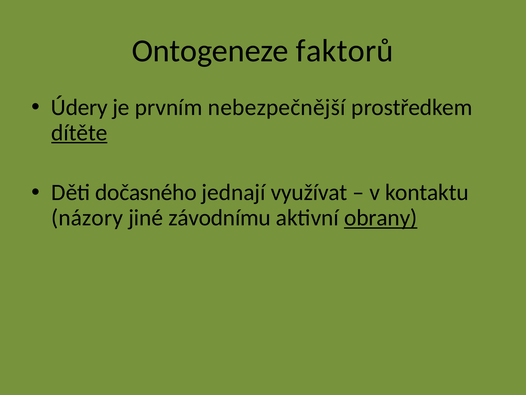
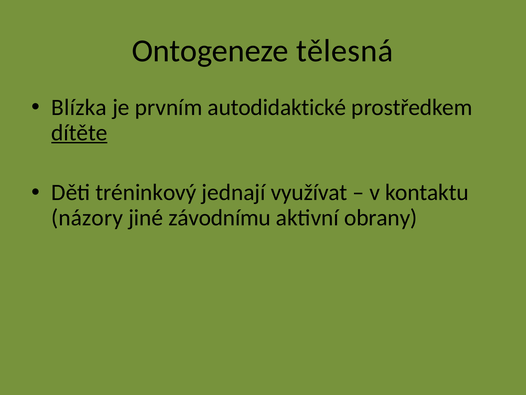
faktorů: faktorů -> tělesná (345, 51)
Údery: Údery -> Blízka (79, 107)
nebezpečnější: nebezpečnější -> autodidaktické (277, 107)
dočasného: dočasného -> tréninkový (146, 192)
obrany underline: present -> none (381, 218)
